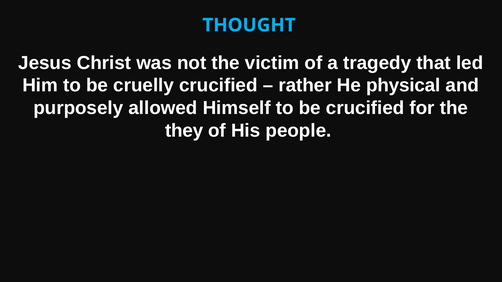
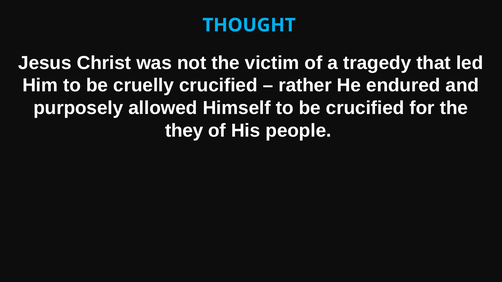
physical: physical -> endured (403, 86)
